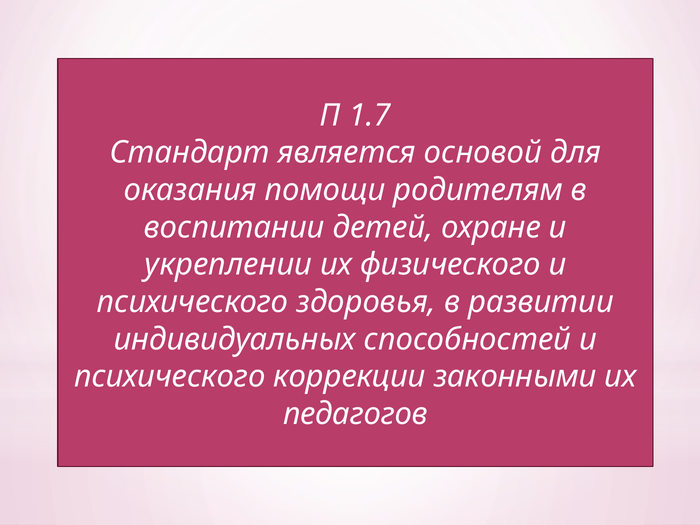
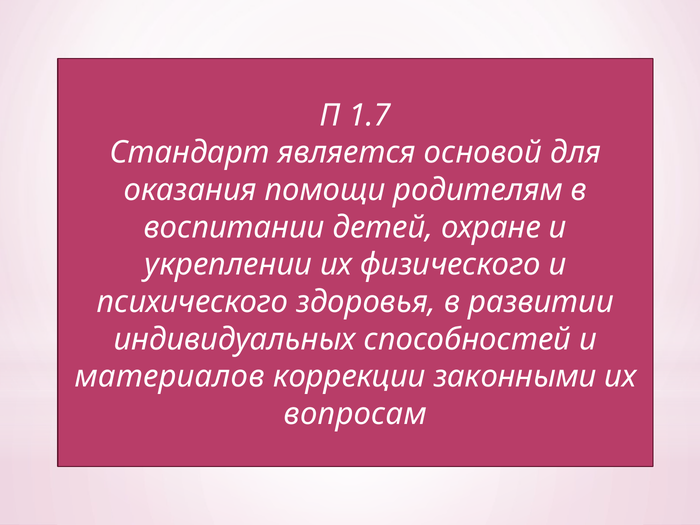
психического: психического -> материалов (170, 377)
педагогов: педагогов -> вопросам (355, 414)
